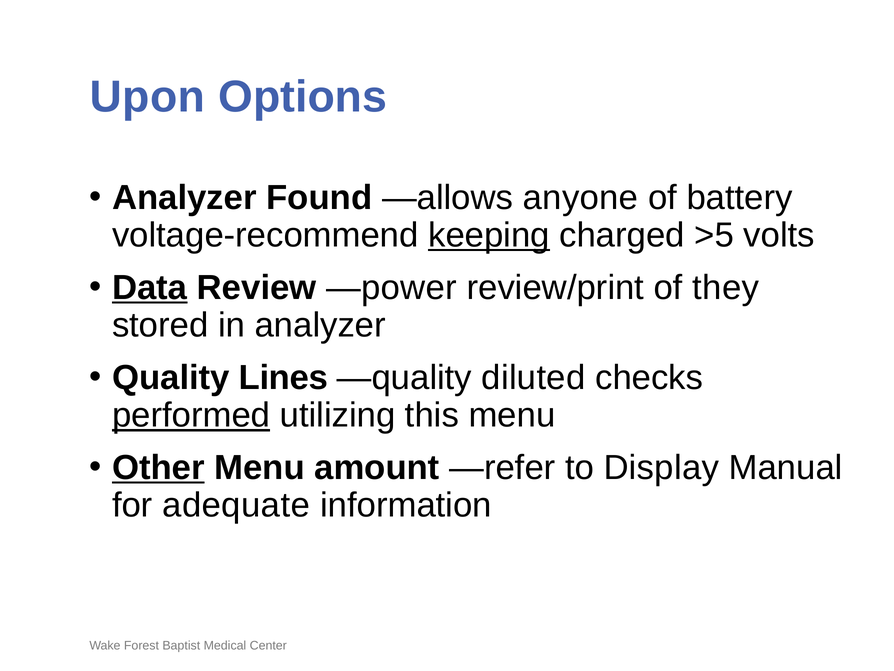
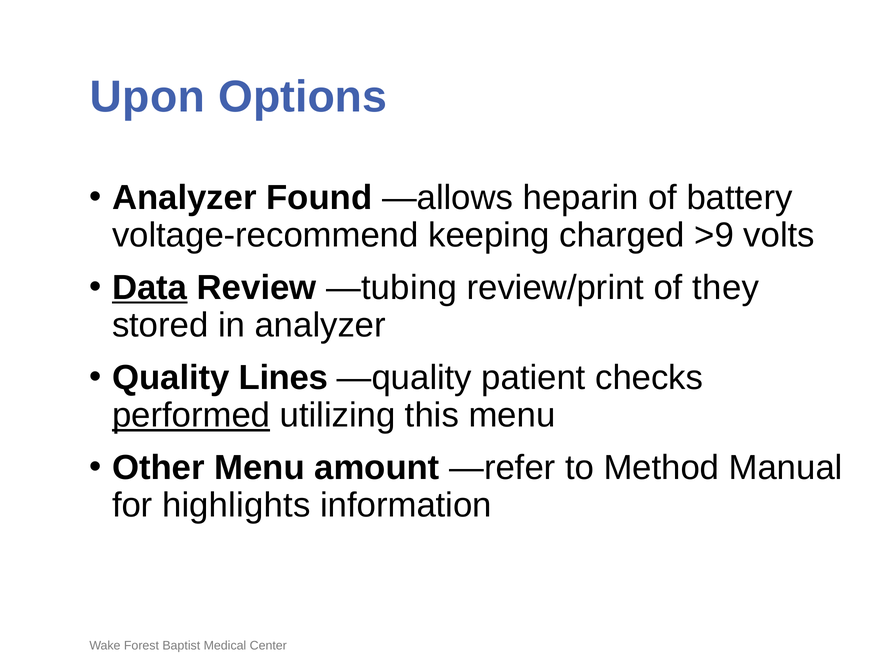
anyone: anyone -> heparin (581, 197)
keeping underline: present -> none (489, 235)
>5: >5 -> >9 (714, 235)
—power: —power -> —tubing (391, 287)
diluted: diluted -> patient (534, 377)
Other underline: present -> none (158, 467)
Display: Display -> Method (661, 467)
adequate: adequate -> highlights (236, 505)
